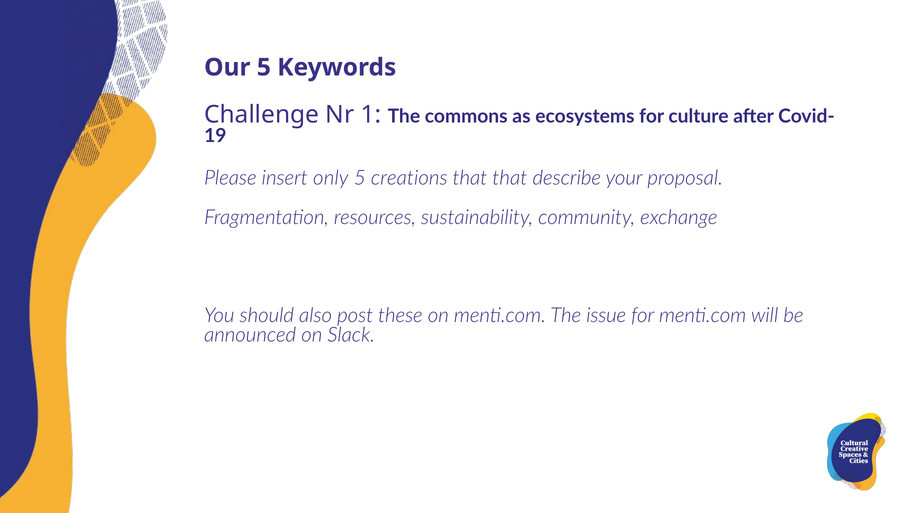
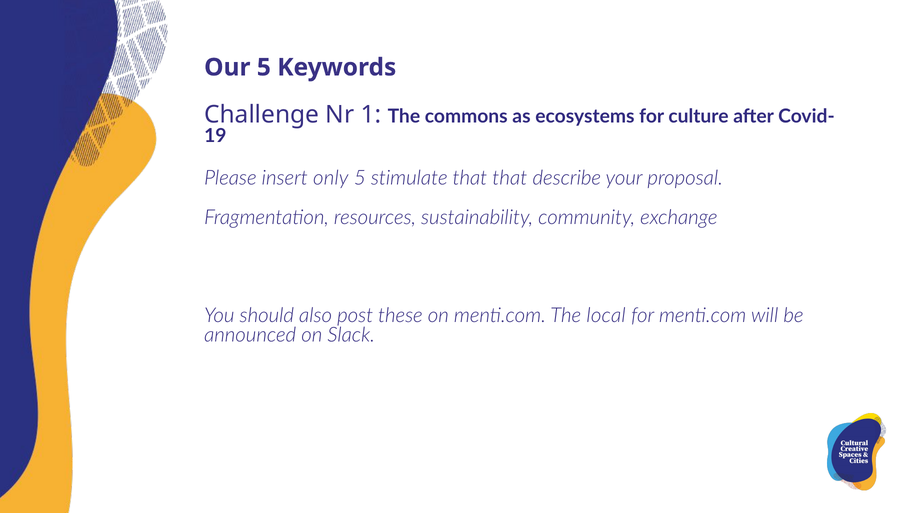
creations: creations -> stimulate (409, 178)
issue: issue -> local (606, 316)
